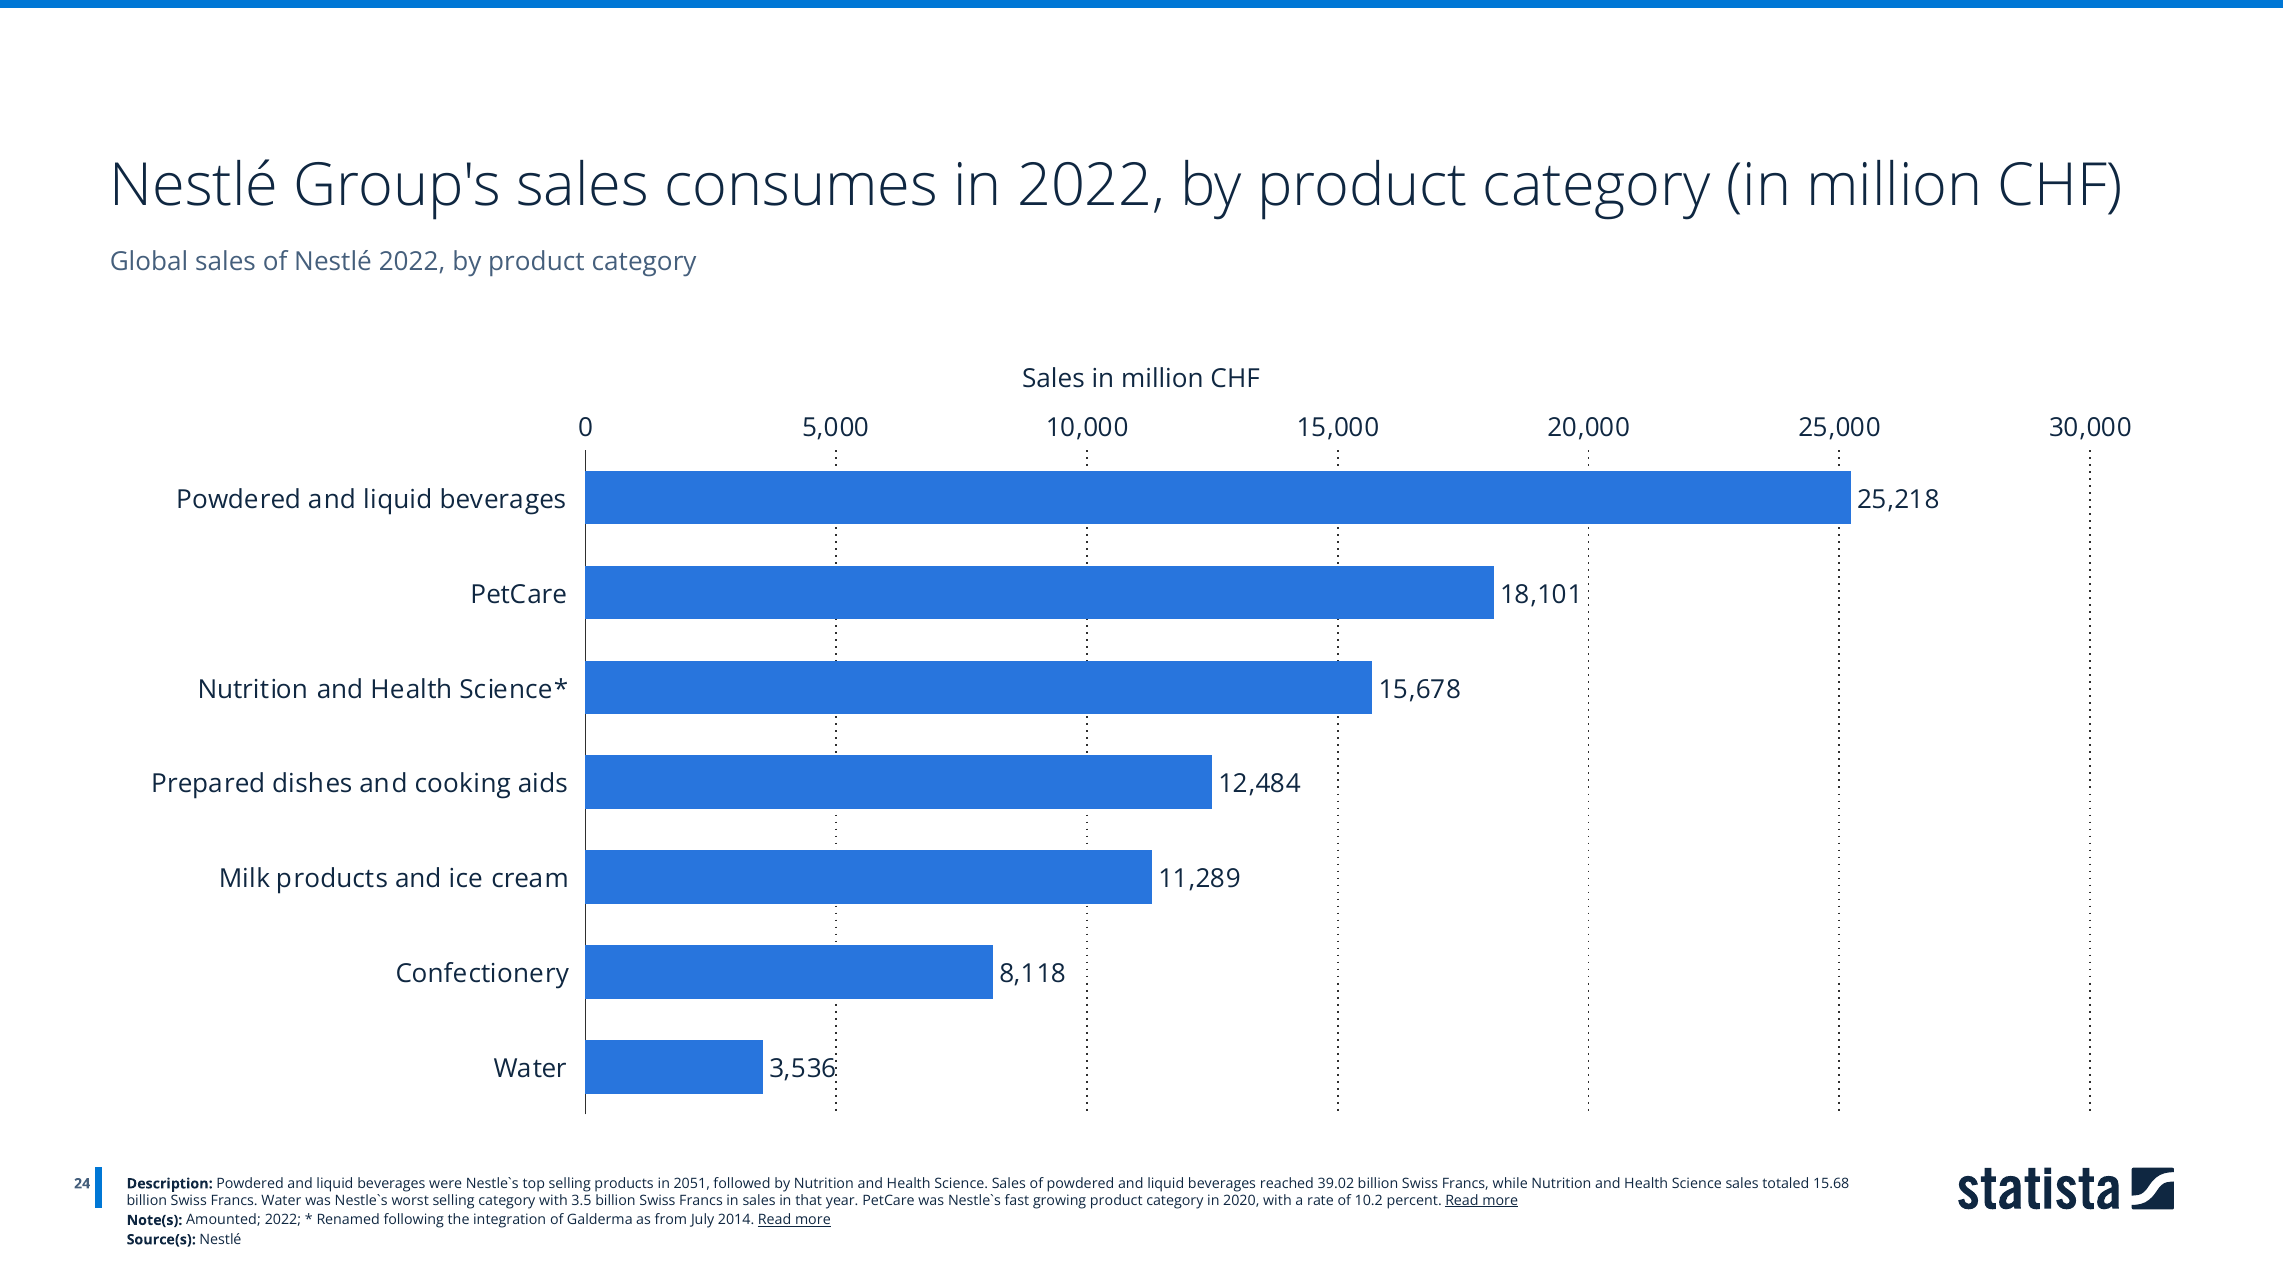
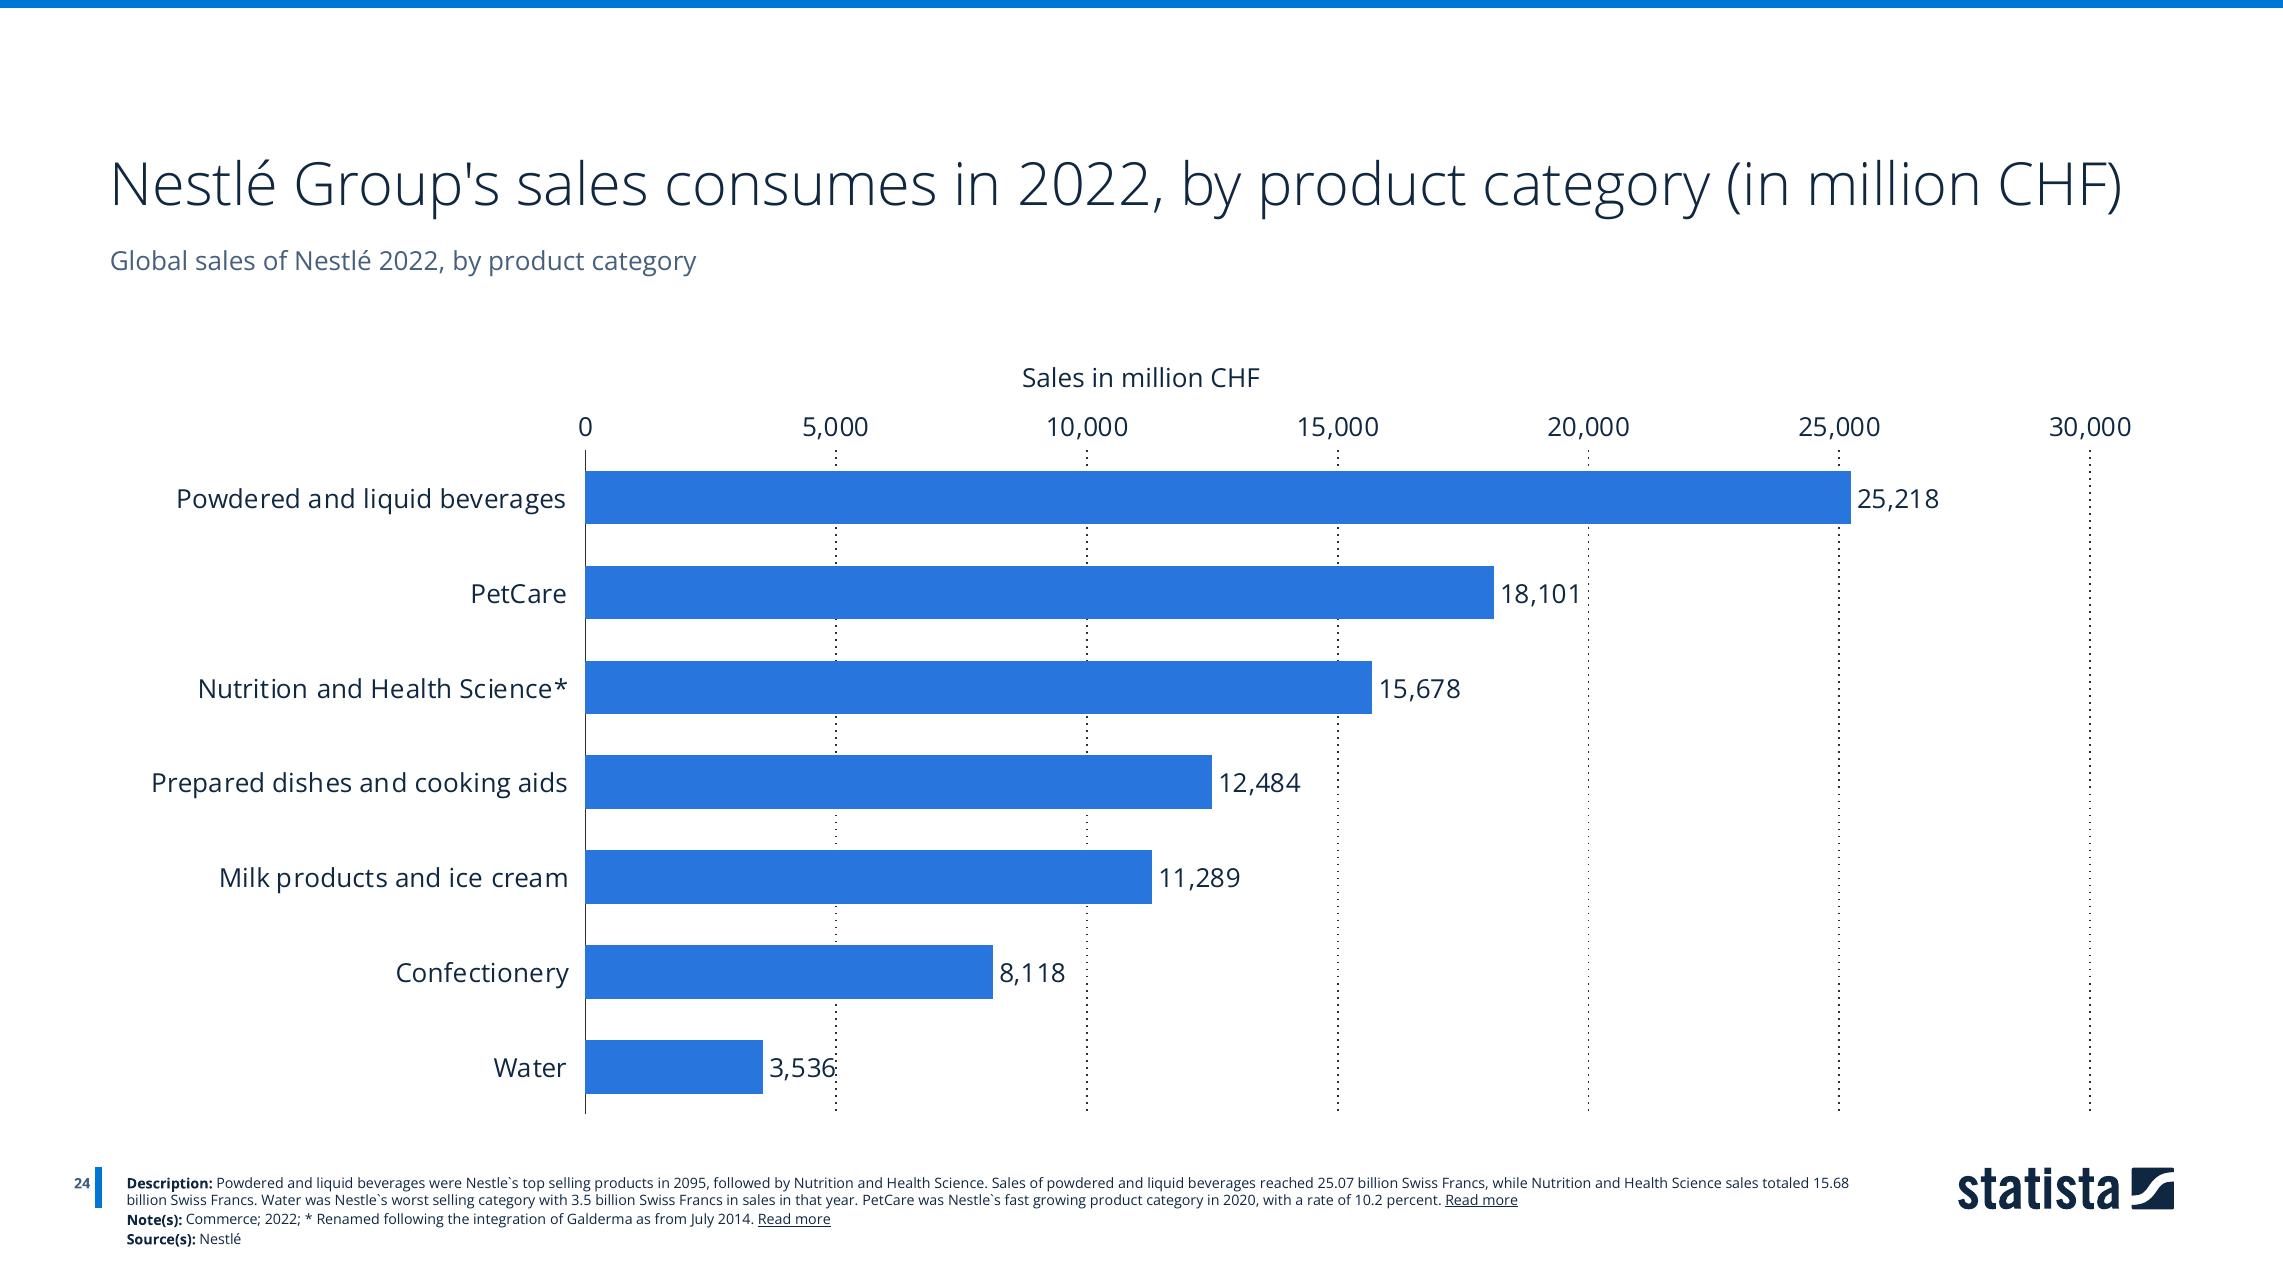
2051: 2051 -> 2095 (692, 1184)
39.02: 39.02 -> 25.07 (1336, 1184)
Amounted: Amounted -> Commerce (224, 1220)
